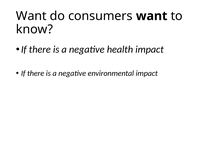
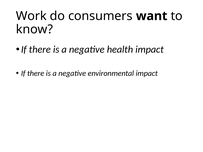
Want: Want -> Work (31, 16)
